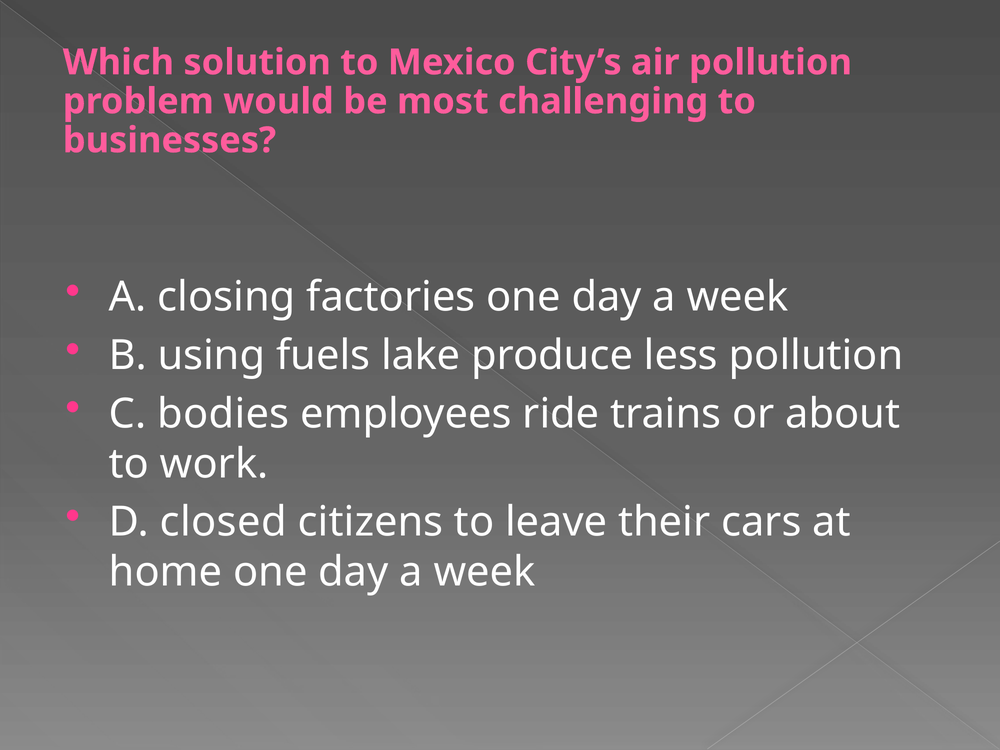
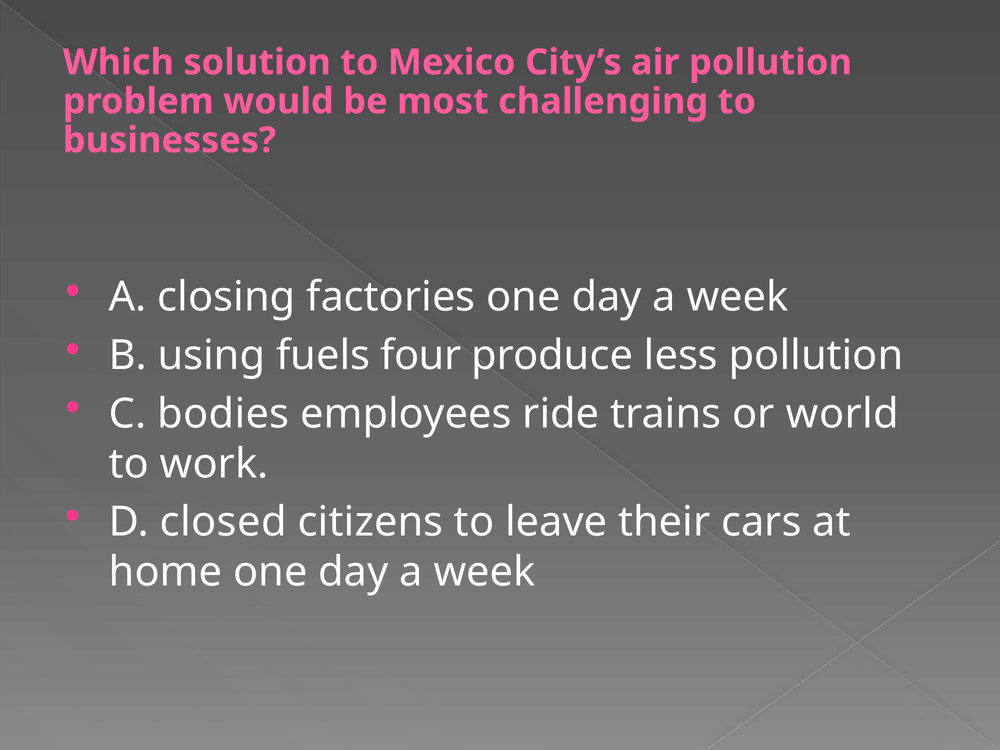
lake: lake -> four (421, 356)
about: about -> world (842, 414)
